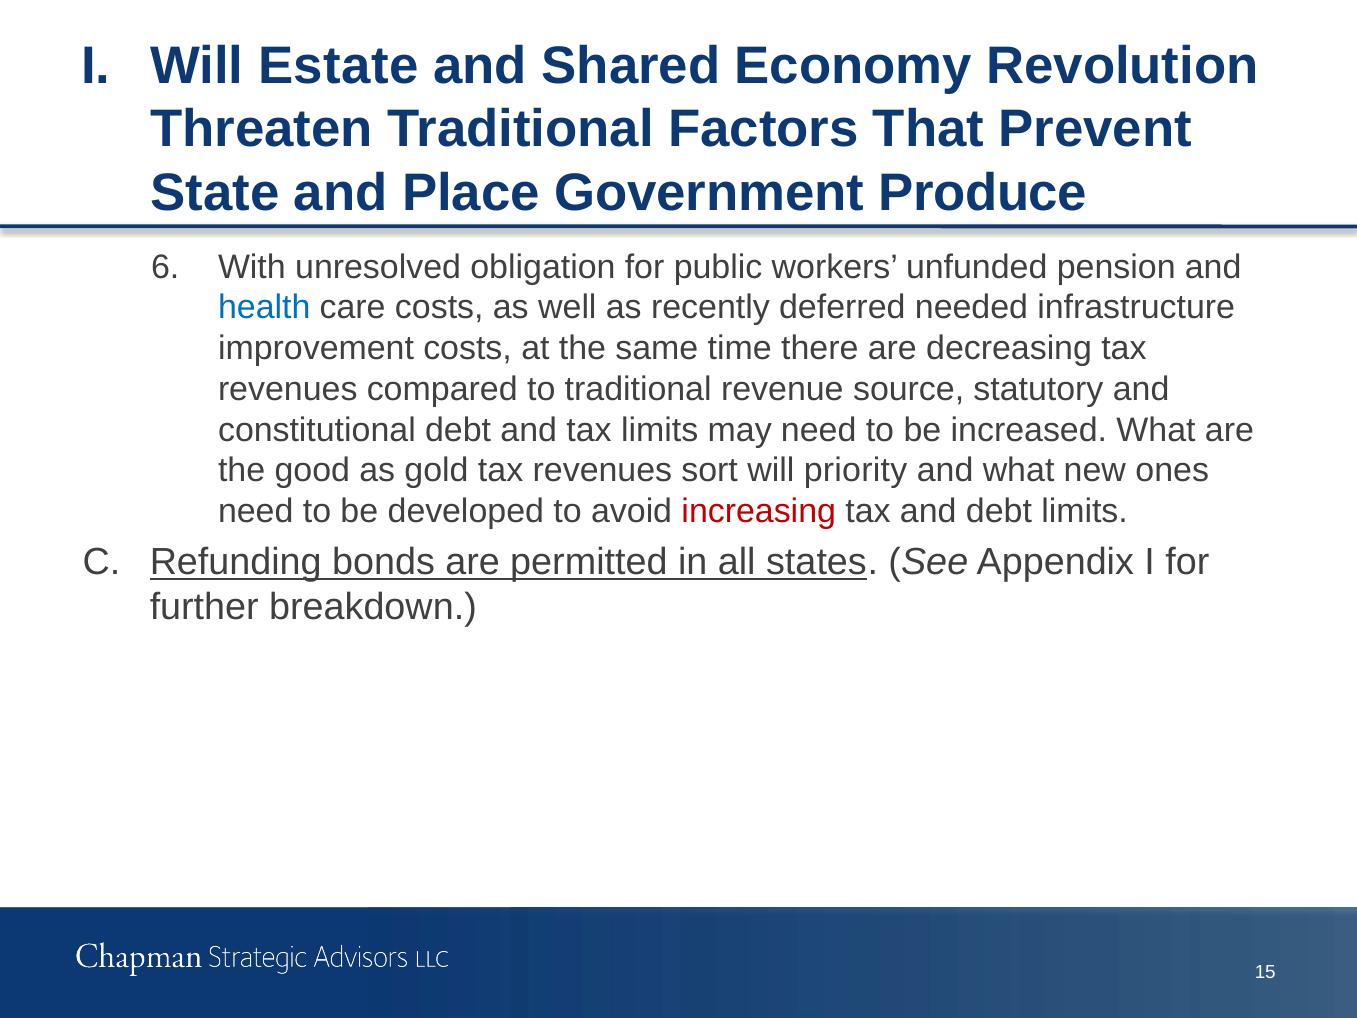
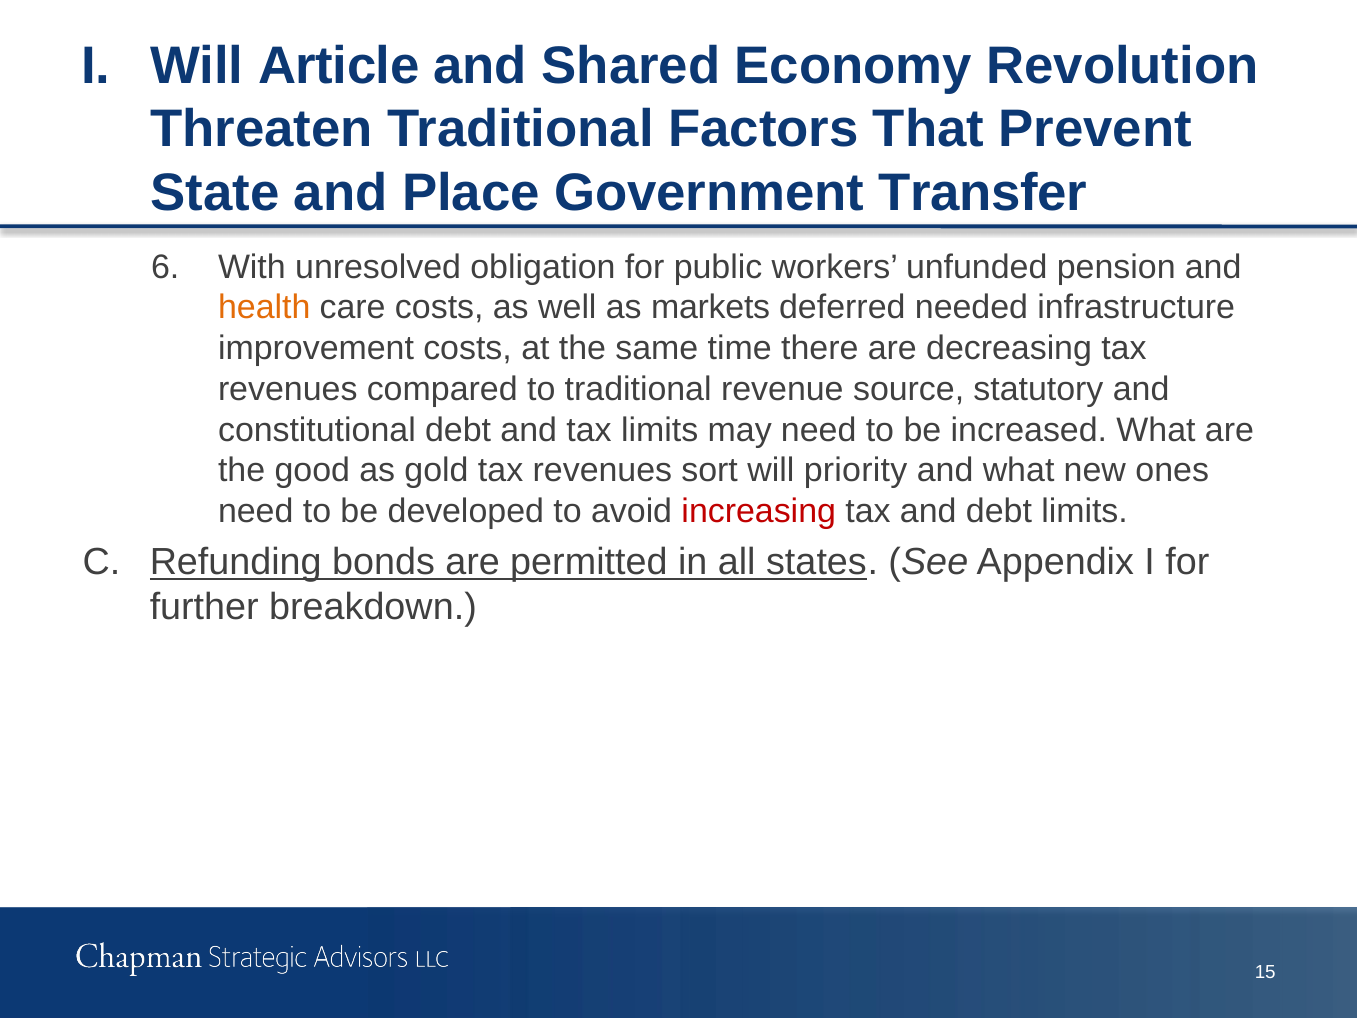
Estate: Estate -> Article (339, 66)
Produce: Produce -> Transfer (983, 193)
health colour: blue -> orange (264, 308)
recently: recently -> markets (711, 308)
